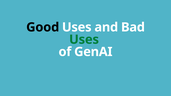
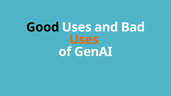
Uses colour: green -> orange (84, 40)
